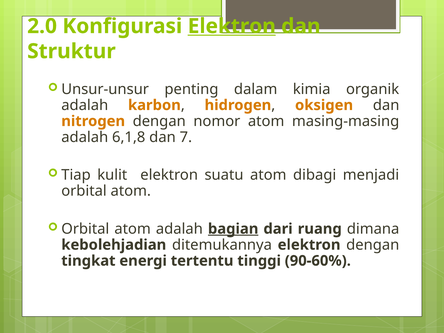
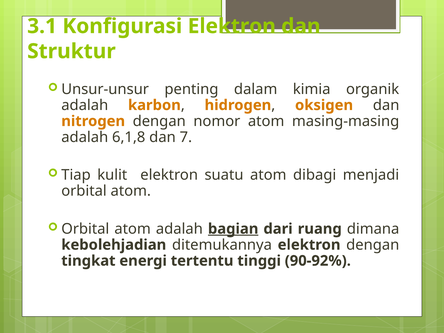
2.0: 2.0 -> 3.1 (42, 26)
Elektron underline: present -> none (232, 26)
90-60%: 90-60% -> 90-92% (318, 261)
